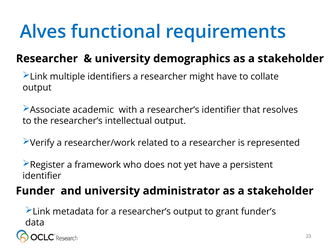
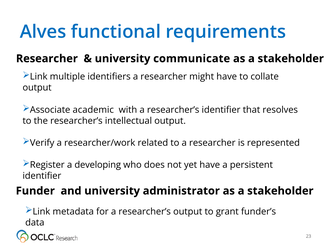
demographics: demographics -> communicate (192, 59)
framework: framework -> developing (98, 165)
